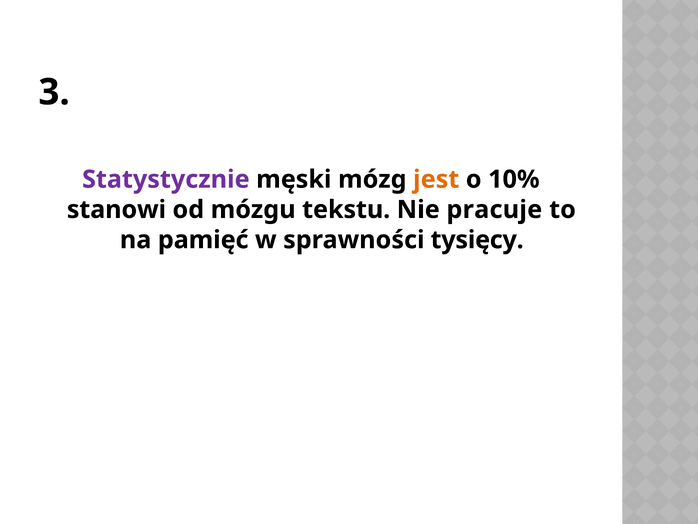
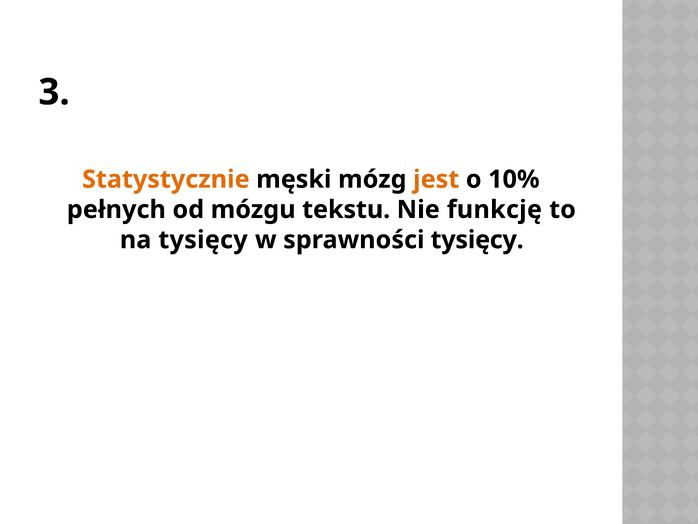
Statystycznie colour: purple -> orange (166, 179)
stanowi: stanowi -> pełnych (116, 209)
pracuje: pracuje -> funkcję (494, 209)
na pamięć: pamięć -> tysięcy (203, 240)
